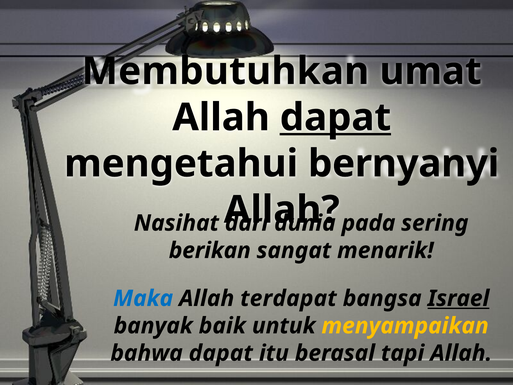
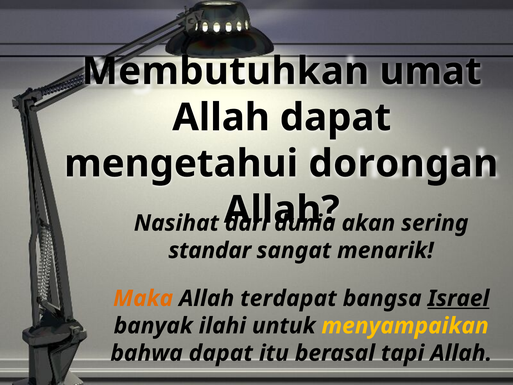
dapat underline: present -> none (335, 117)
bernyanyi: bernyanyi -> dorongan (403, 164)
pada: pada -> akan (368, 223)
berikan: berikan -> standar (210, 250)
Maka colour: blue -> orange (143, 298)
baik: baik -> ilahi (222, 326)
